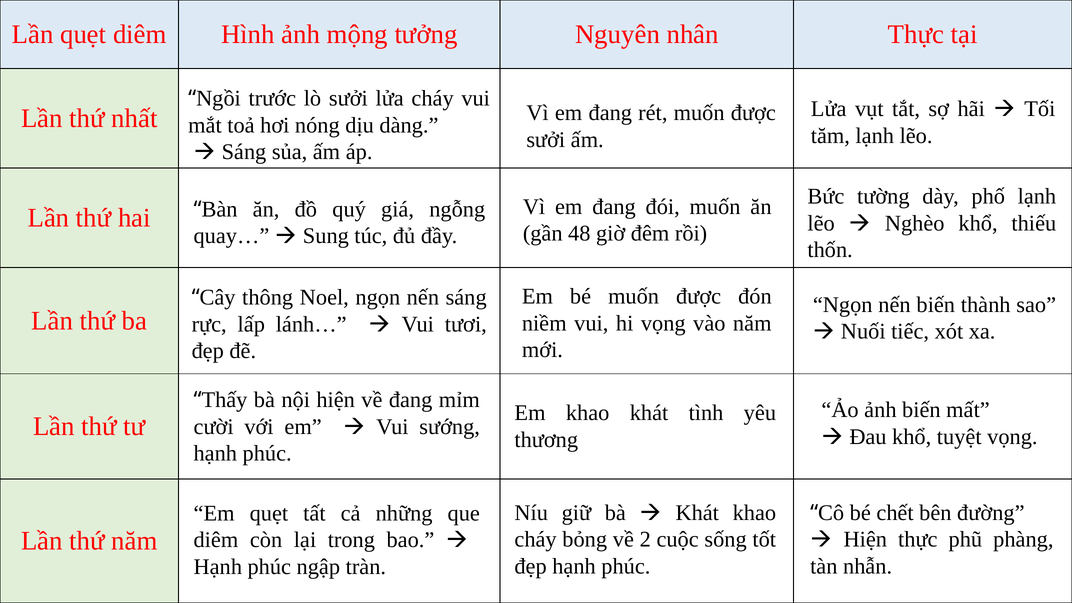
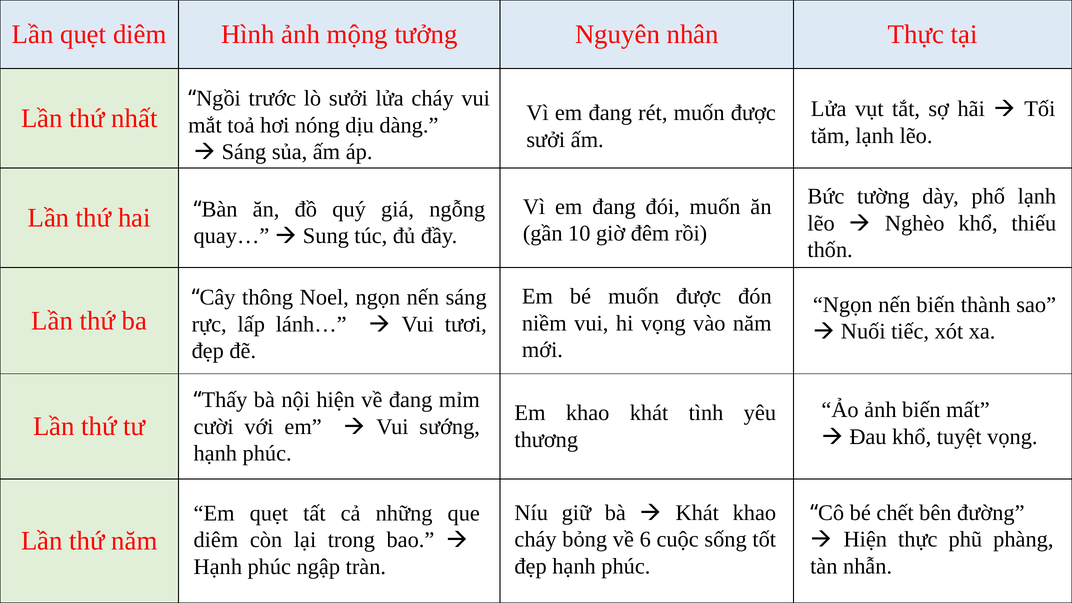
48: 48 -> 10 (579, 233)
2: 2 -> 6 (645, 539)
